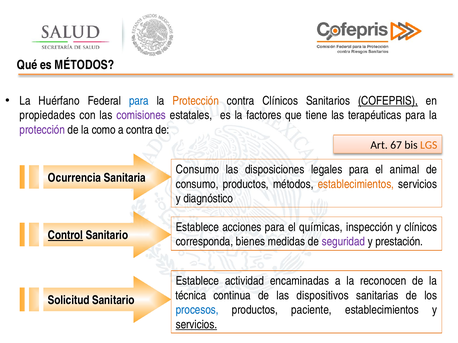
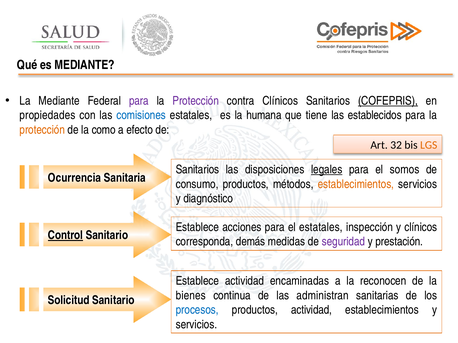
es MÉTODOS: MÉTODOS -> MEDIANTE (85, 65)
La Huérfano: Huérfano -> Mediante (59, 101)
para colour: blue -> purple (139, 101)
Protección colour: orange -> purple (196, 101)
comisiones colour: purple -> blue (141, 115)
factores: factores -> humana (264, 115)
terapéuticas: terapéuticas -> establecidos (375, 115)
protección colour: purple -> orange (42, 130)
a contra: contra -> efecto (140, 130)
67: 67 -> 32 (396, 145)
Consumo: Consumo -> Sanitarios (197, 170)
legales underline: none -> present (327, 170)
animal: animal -> somos (405, 170)
el químicas: químicas -> estatales (321, 228)
bienes: bienes -> demás (251, 242)
técnica: técnica -> bienes (191, 296)
dispositivos: dispositivos -> administran (323, 296)
productos paciente: paciente -> actividad (312, 310)
servicios underline: present -> none (196, 325)
